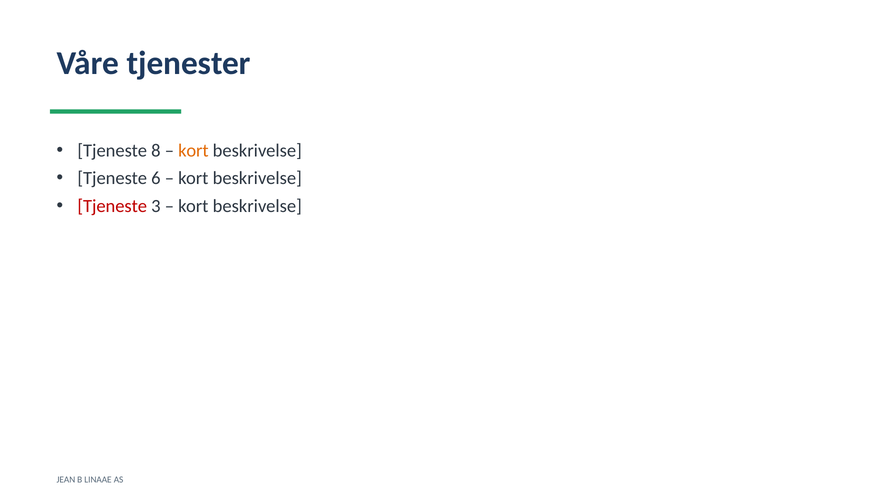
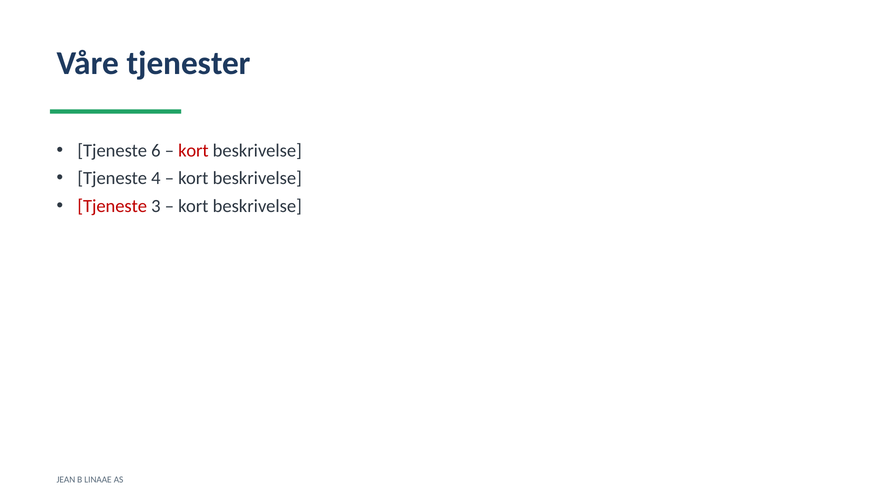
8: 8 -> 6 (156, 151)
kort colour: orange -> red (193, 151)
6: 6 -> 4 (156, 178)
